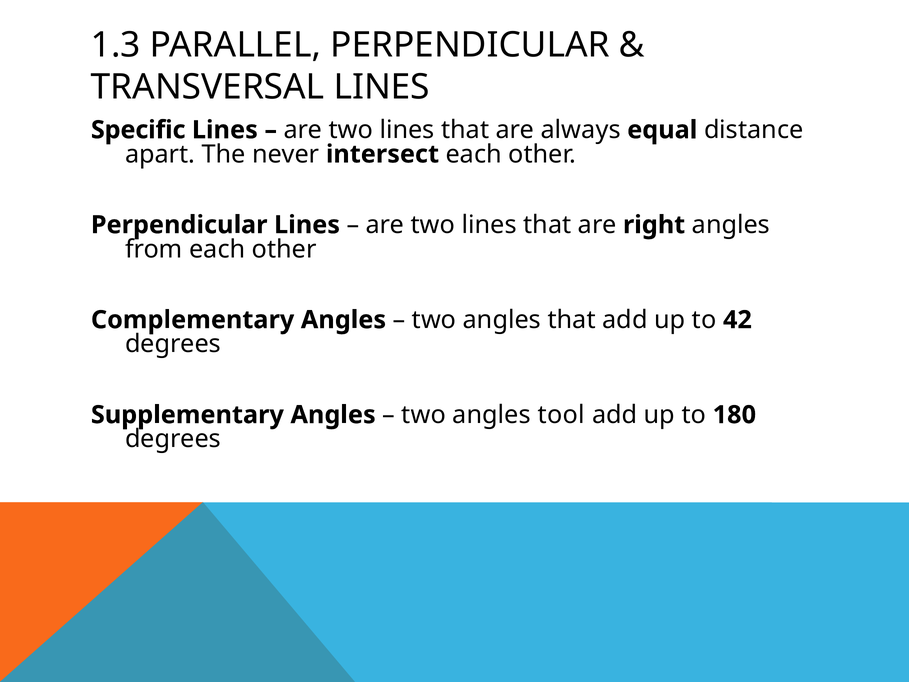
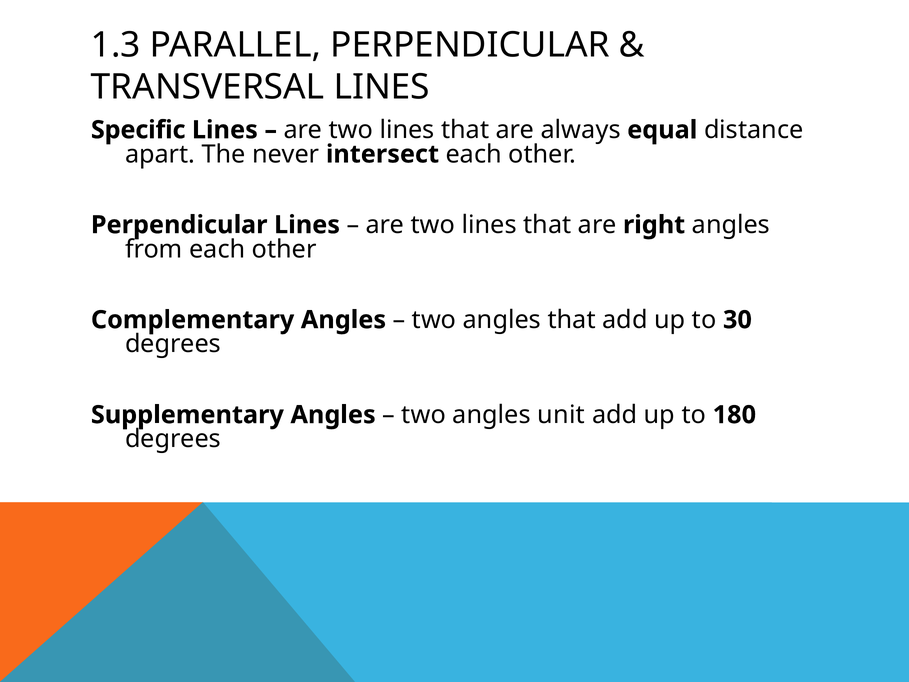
42: 42 -> 30 (737, 320)
tool: tool -> unit (561, 415)
